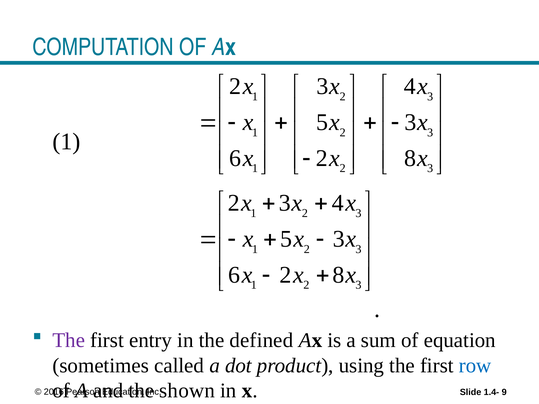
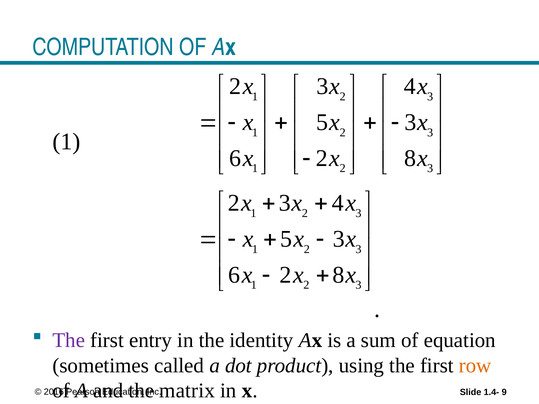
defined: defined -> identity (261, 341)
row colour: blue -> orange (475, 366)
shown: shown -> matrix (187, 391)
